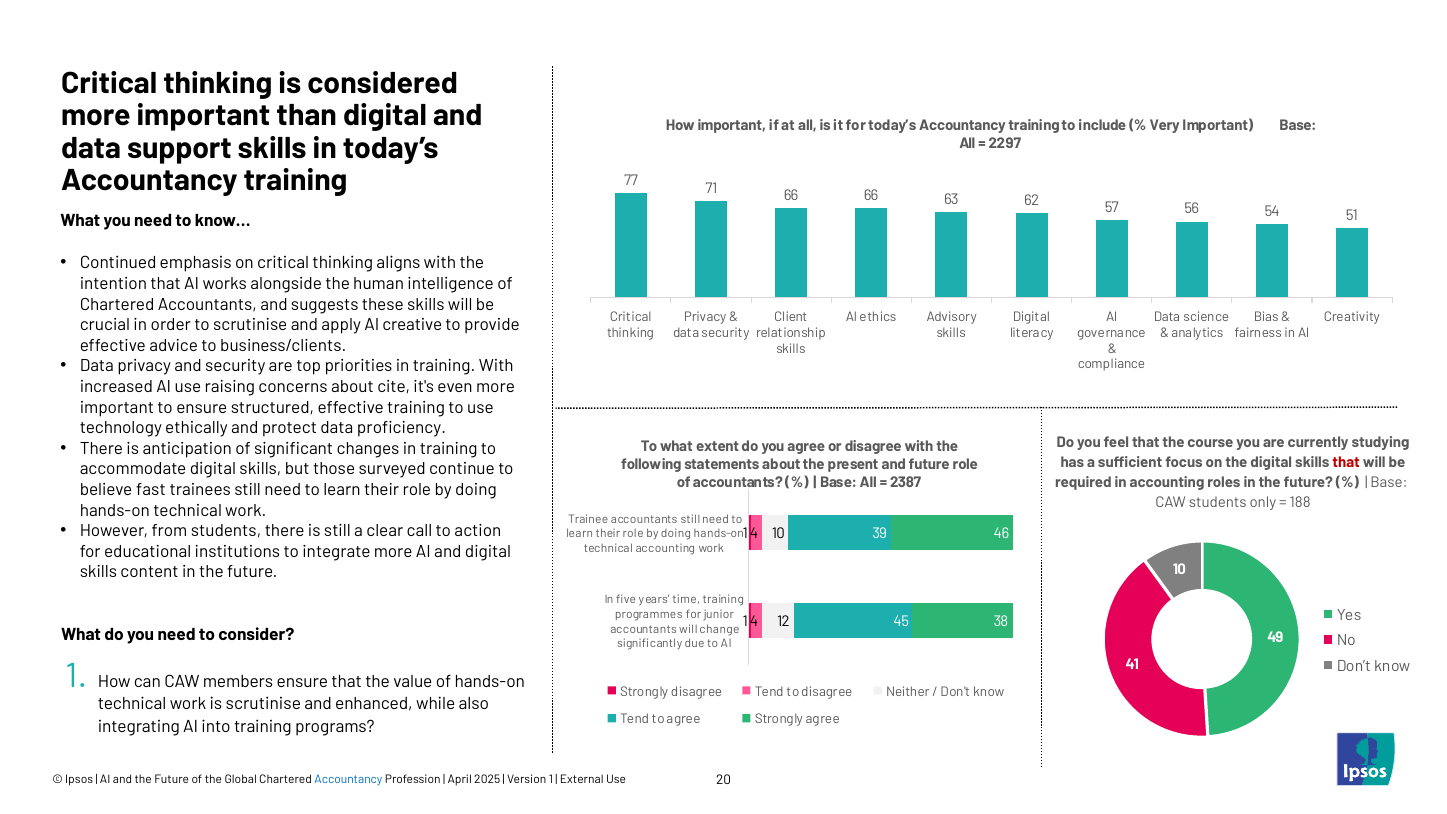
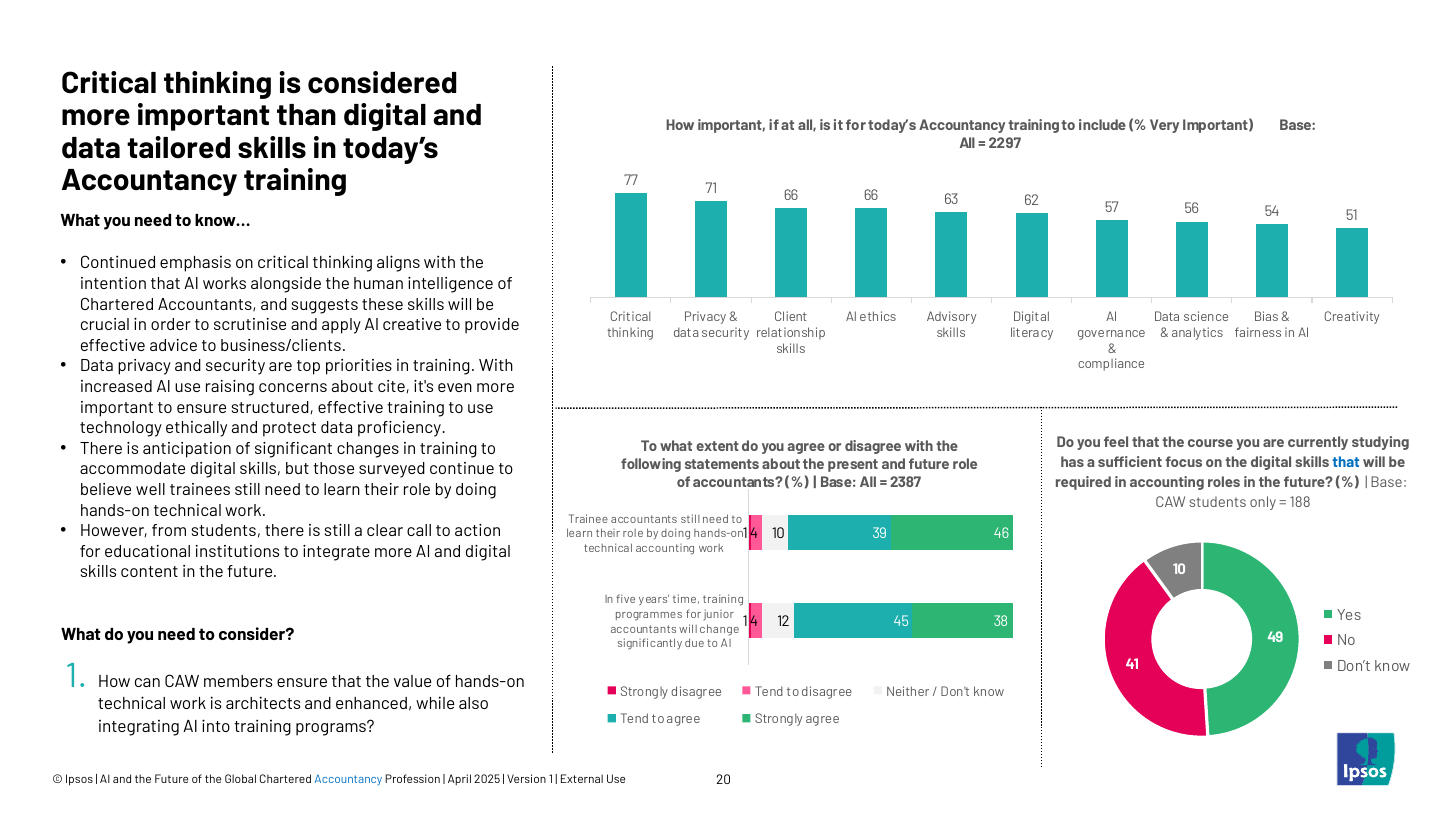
support: support -> tailored (179, 148)
that colour: red -> blue (1346, 462)
fast: fast -> well (151, 490)
is scrutinise: scrutinise -> architects (263, 704)
